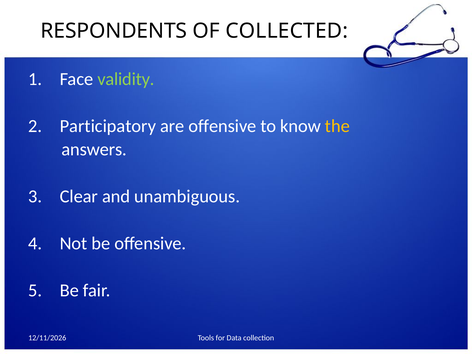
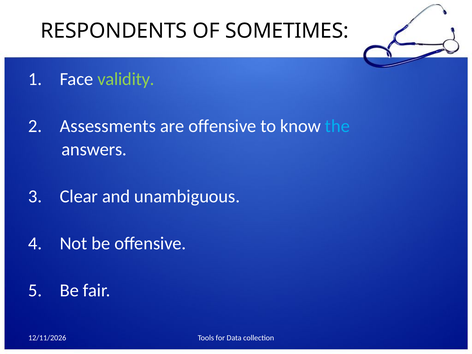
COLLECTED: COLLECTED -> SOMETIMES (287, 31)
Participatory: Participatory -> Assessments (108, 126)
the colour: yellow -> light blue (337, 126)
